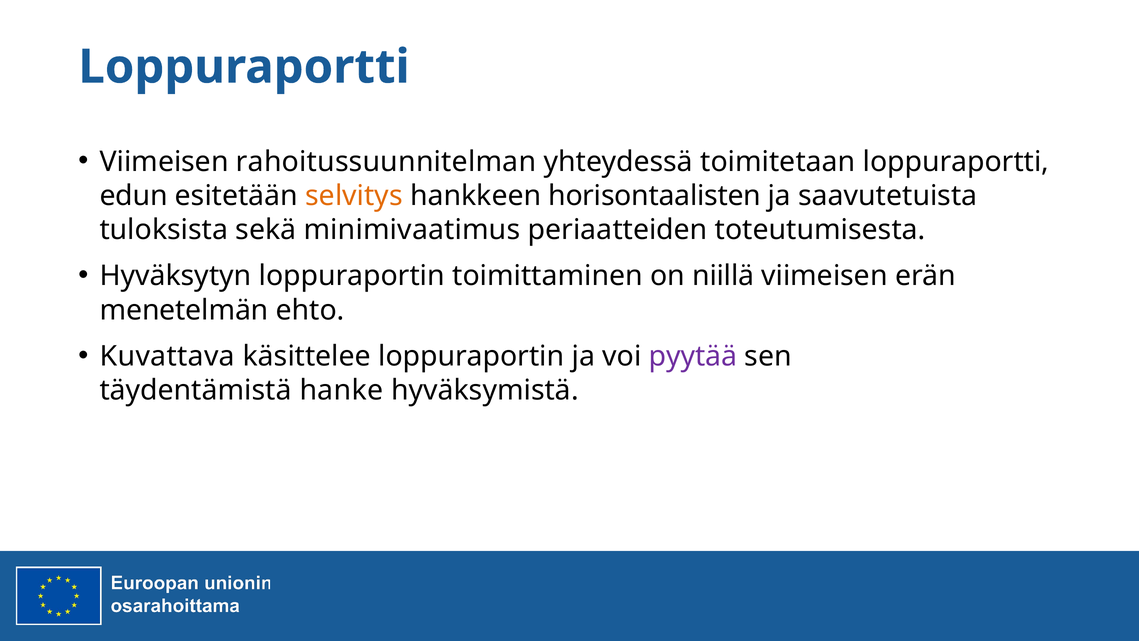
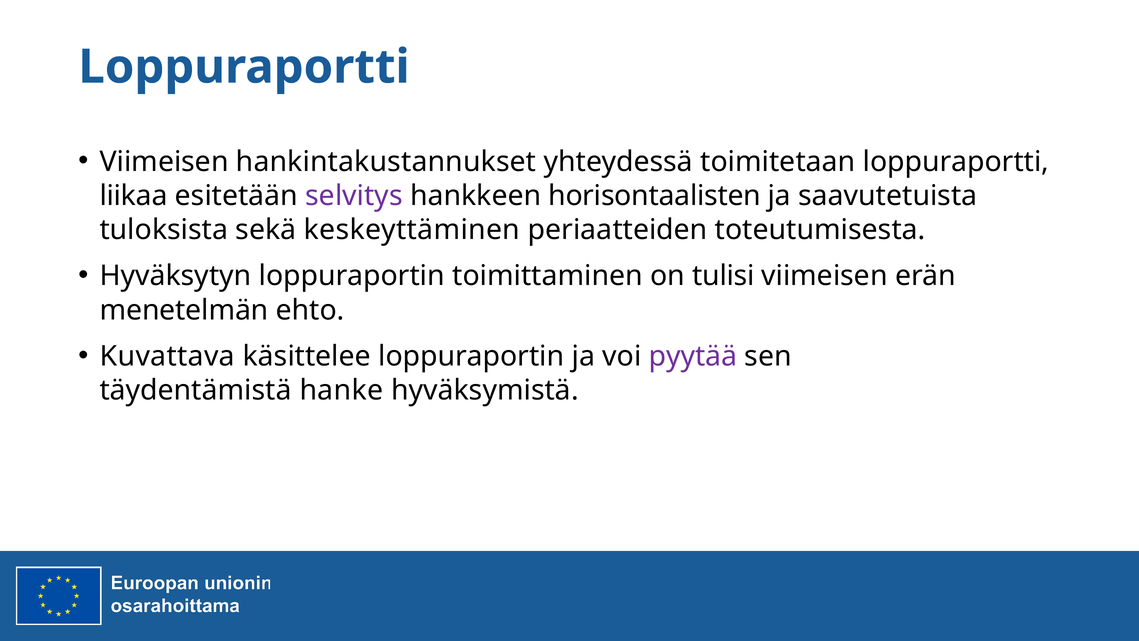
rahoitussuunnitelman: rahoitussuunnitelman -> hankintakustannukset (386, 162)
edun: edun -> liikaa (134, 196)
selvitys colour: orange -> purple (354, 196)
minimivaatimus: minimivaatimus -> keskeyttäminen (412, 230)
niillä: niillä -> tulisi (723, 276)
